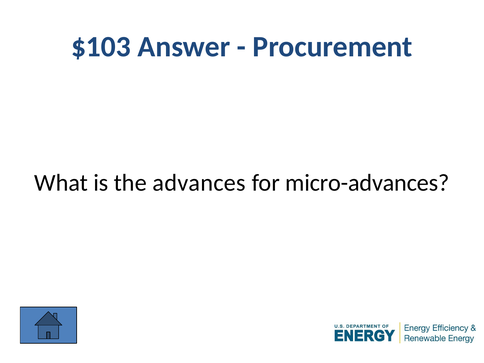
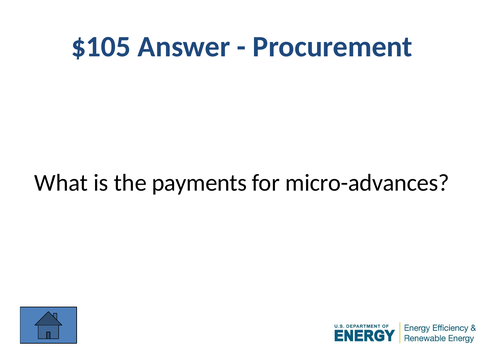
$103: $103 -> $105 (101, 47)
advances: advances -> payments (199, 183)
